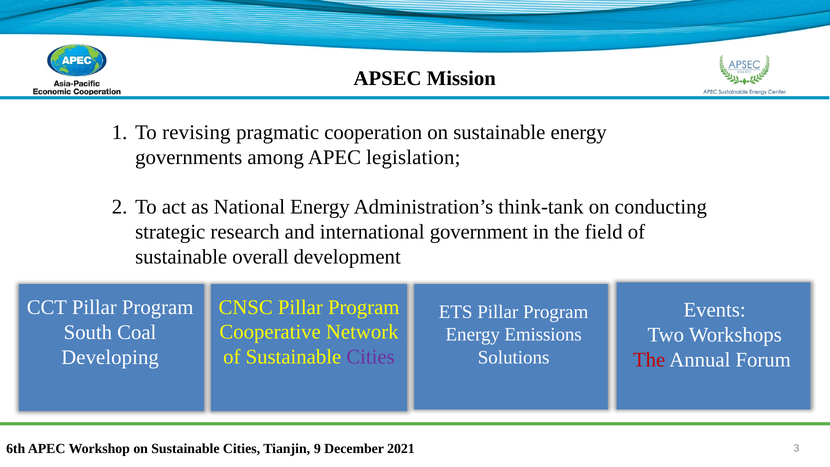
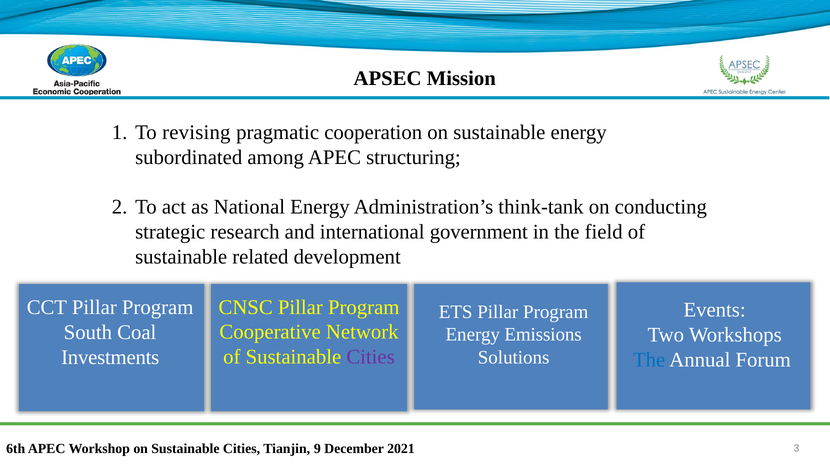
governments: governments -> subordinated (189, 157)
legislation: legislation -> structuring (413, 157)
overall: overall -> related (260, 257)
Developing: Developing -> Investments (110, 357)
The colour: red -> blue (649, 360)
